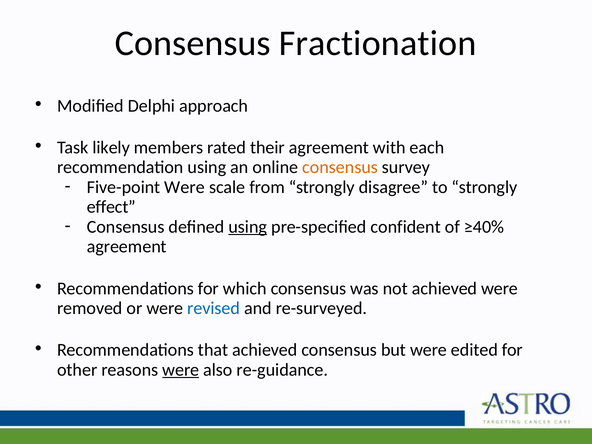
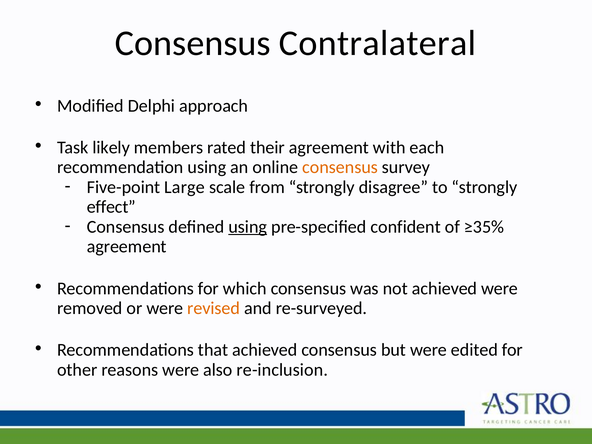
Fractionation: Fractionation -> Contralateral (377, 43)
Five-point Were: Were -> Large (185, 187)
≥40%: ≥40% -> ≥35% (484, 227)
revised colour: blue -> orange (214, 308)
were underline: present -> none (181, 370)
re-guidance: re-guidance -> re-inclusion (282, 370)
